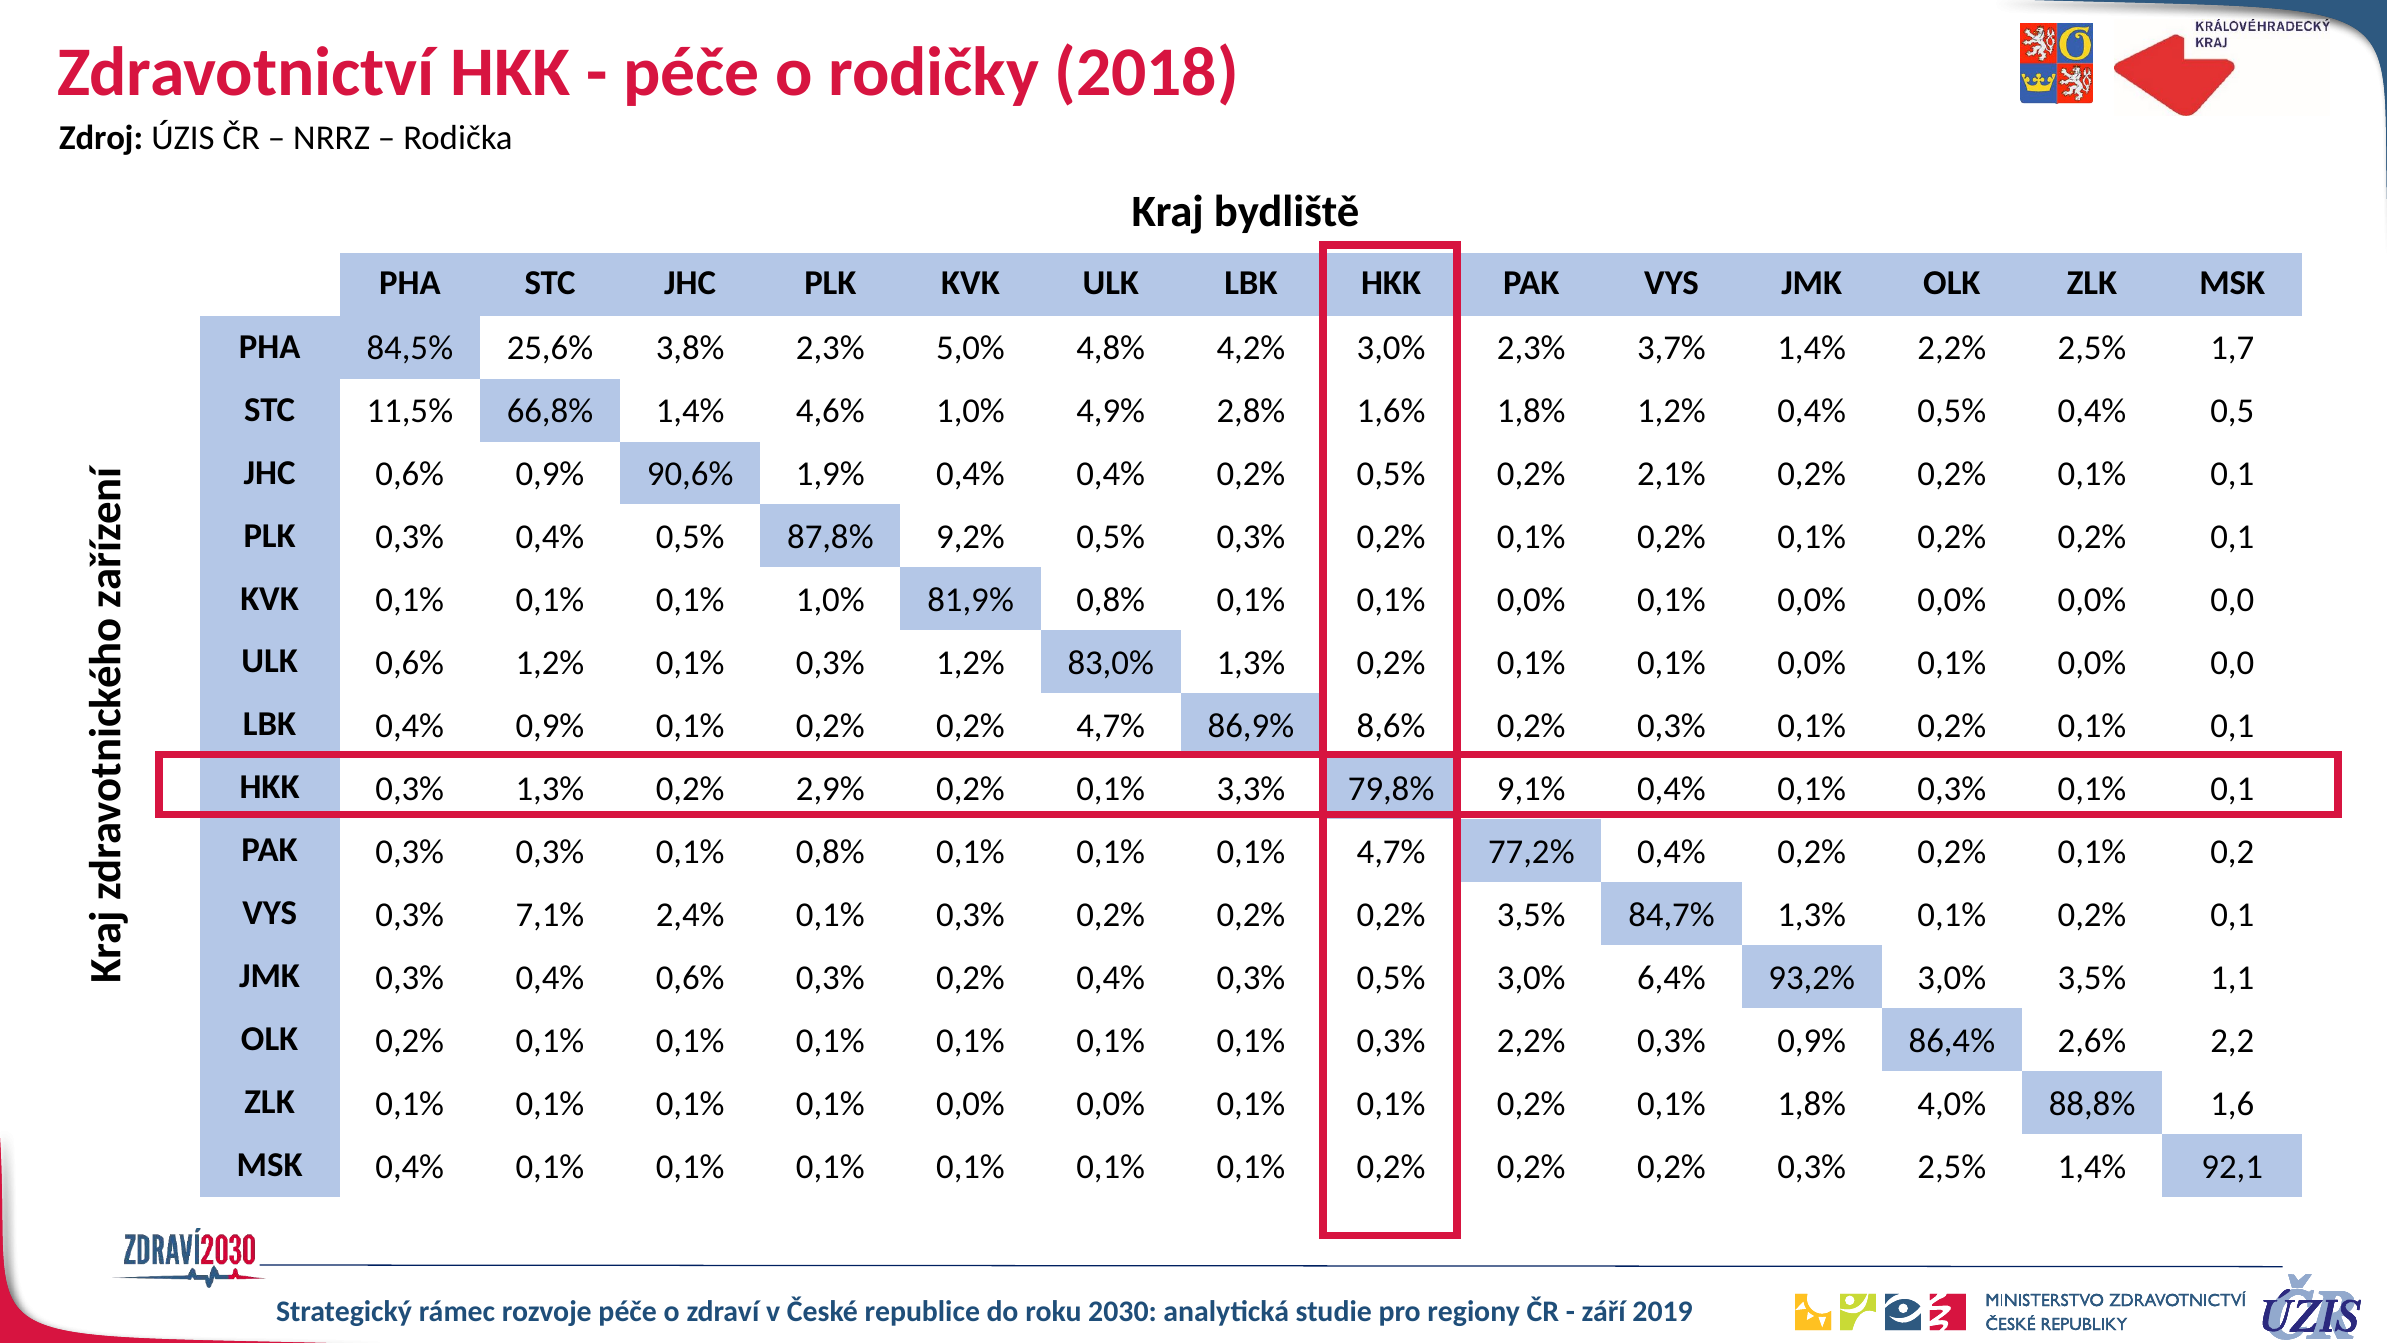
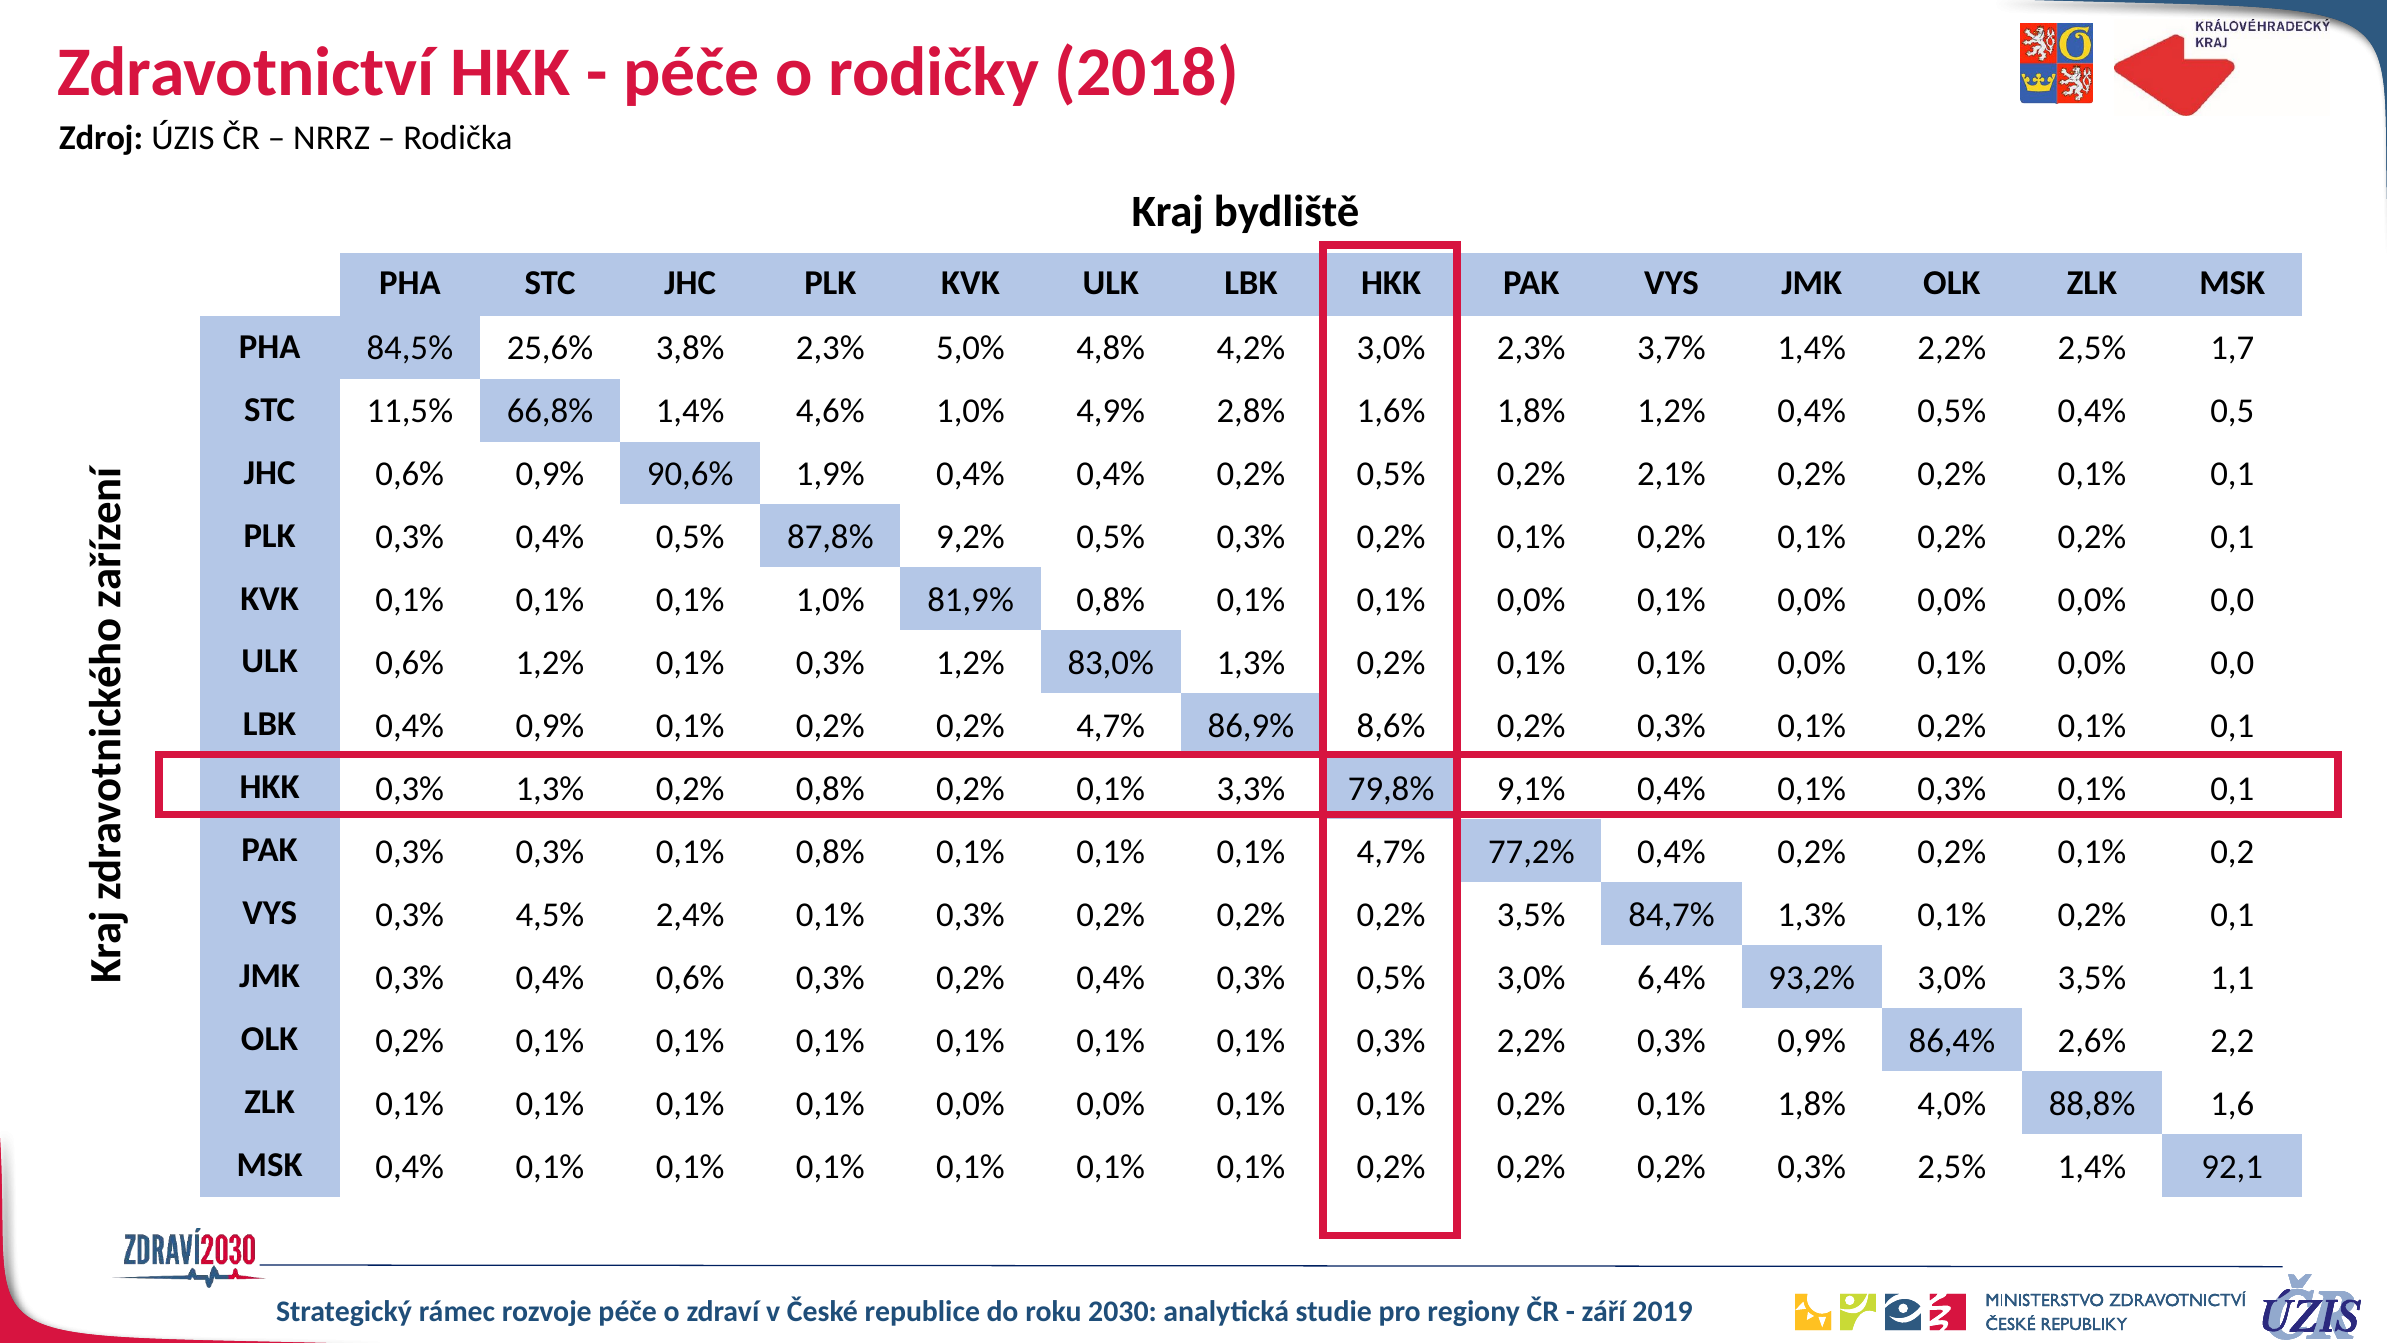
0,2% 2,9%: 2,9% -> 0,8% (830, 789)
7,1%: 7,1% -> 4,5% (550, 915)
